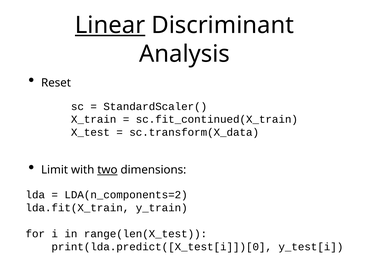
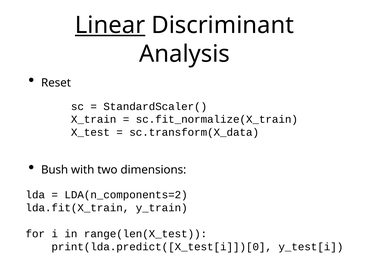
sc.fit_continued(X_train: sc.fit_continued(X_train -> sc.fit_normalize(X_train (217, 119)
Limit: Limit -> Bush (55, 170)
two underline: present -> none (107, 170)
